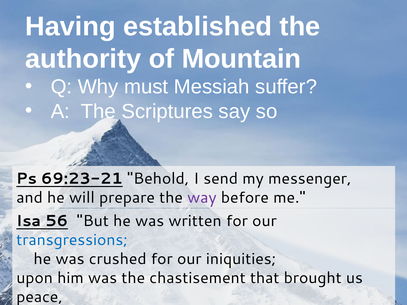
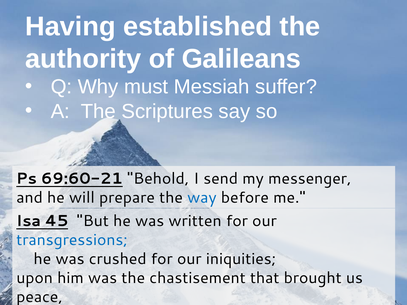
Mountain: Mountain -> Galileans (241, 59)
69:23-21: 69:23-21 -> 69:60-21 (82, 179)
way colour: purple -> blue (202, 198)
56: 56 -> 45 (57, 221)
